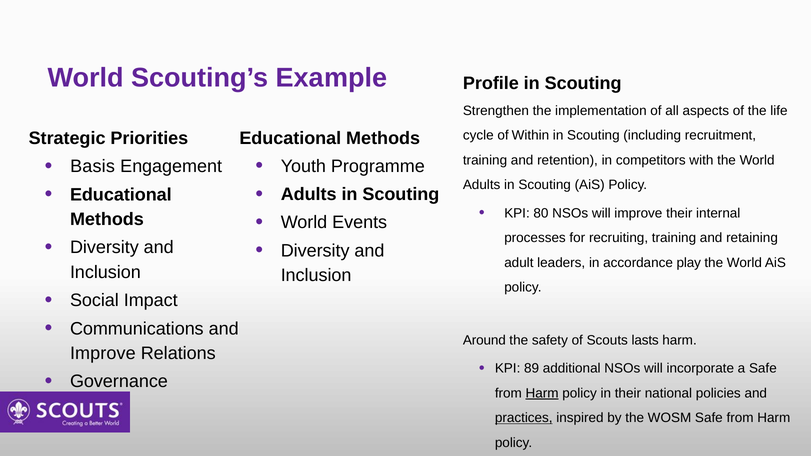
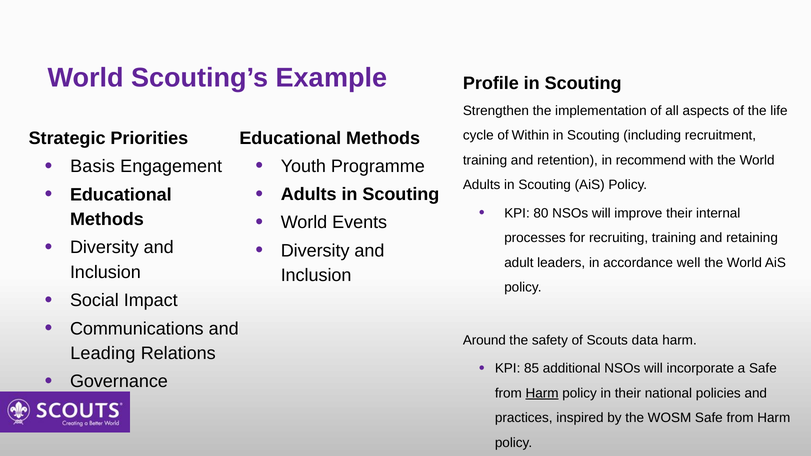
competitors: competitors -> recommend (651, 160)
play: play -> well (689, 263)
lasts: lasts -> data (645, 340)
Improve: Improve -> Leading (103, 354)
89: 89 -> 85 (532, 369)
practices underline: present -> none (524, 418)
